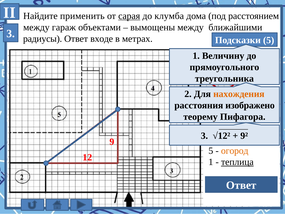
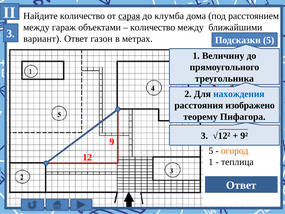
Найдите применить: применить -> количество (82, 16)
вымощены: вымощены -> количество (153, 27)
радиусы: радиусы -> вариант (42, 39)
входе: входе -> газон (102, 39)
нахождения colour: orange -> blue (239, 94)
теплица underline: present -> none (237, 162)
